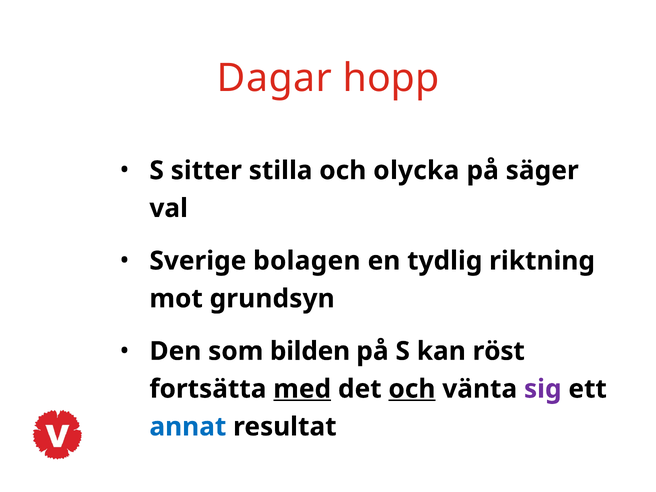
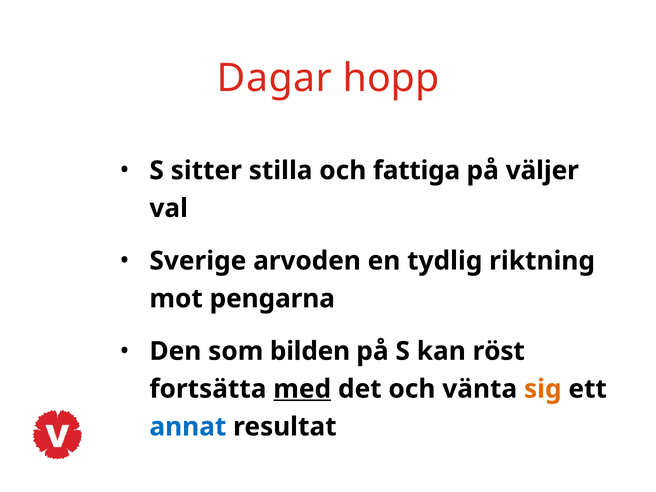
olycka: olycka -> fattiga (417, 171)
säger: säger -> väljer (542, 171)
bolagen: bolagen -> arvoden (307, 261)
grundsyn: grundsyn -> pengarna (272, 299)
och underline: present -> none (412, 389)
sig colour: purple -> orange (543, 389)
